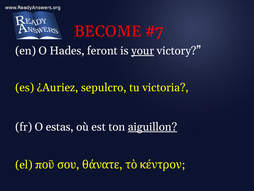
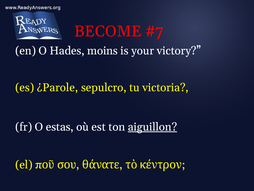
feront: feront -> moins (102, 51)
your underline: present -> none (143, 51)
¿Auriez: ¿Auriez -> ¿Parole (58, 87)
